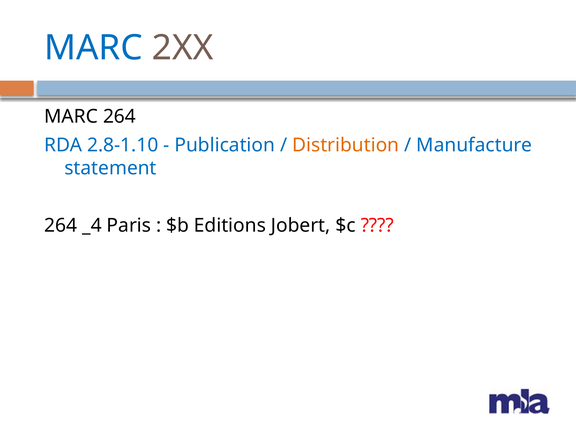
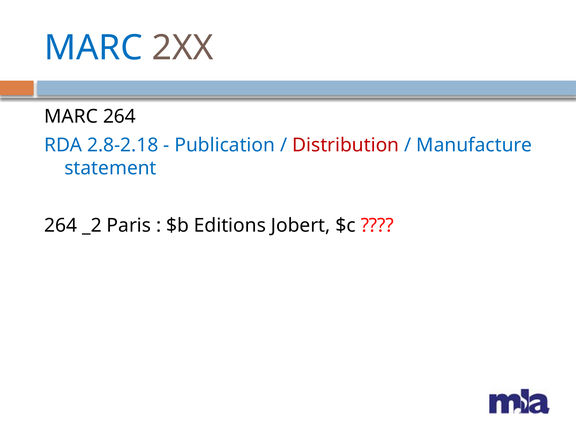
2.8-1.10: 2.8-1.10 -> 2.8-2.18 (123, 145)
Distribution colour: orange -> red (346, 145)
_4: _4 -> _2 (92, 225)
